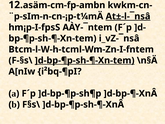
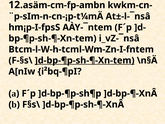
At±-l-¯nsâ underline: present -> none (128, 16)
